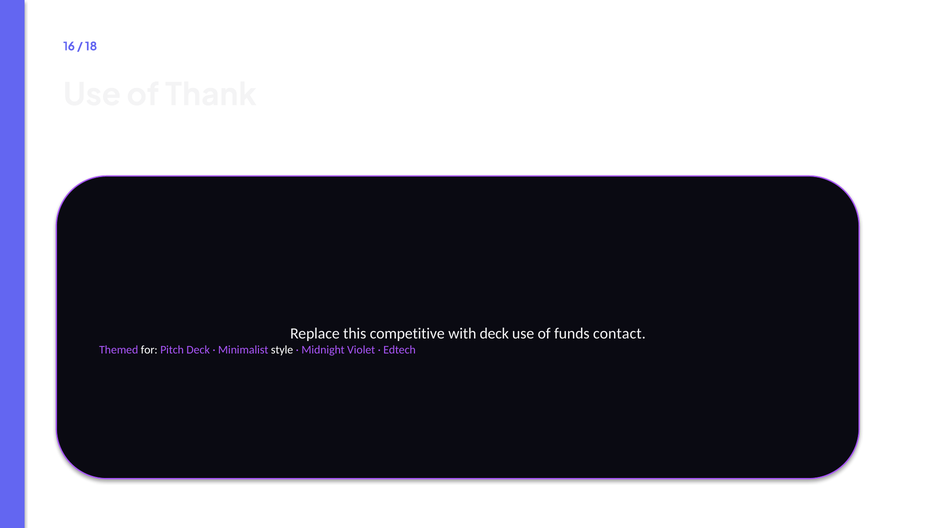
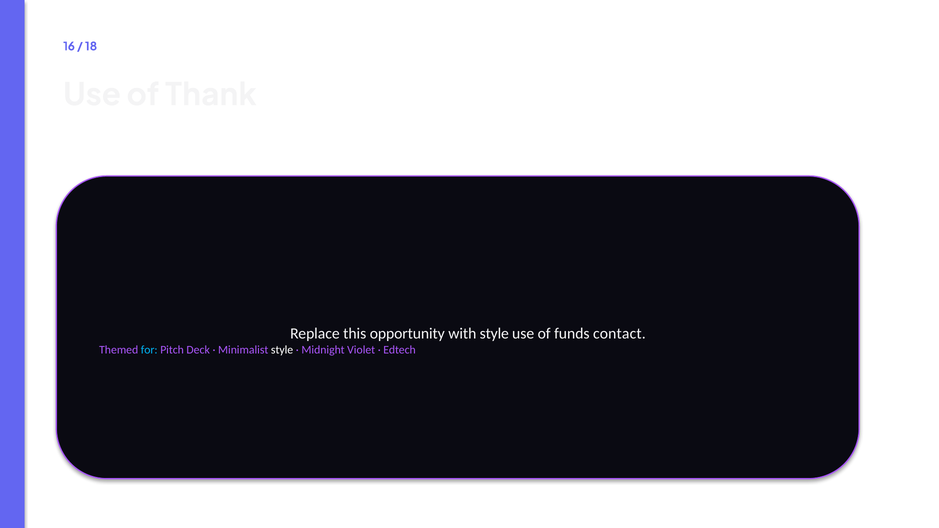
competitive: competitive -> opportunity (407, 334)
with deck: deck -> style (494, 334)
for colour: white -> light blue (149, 350)
